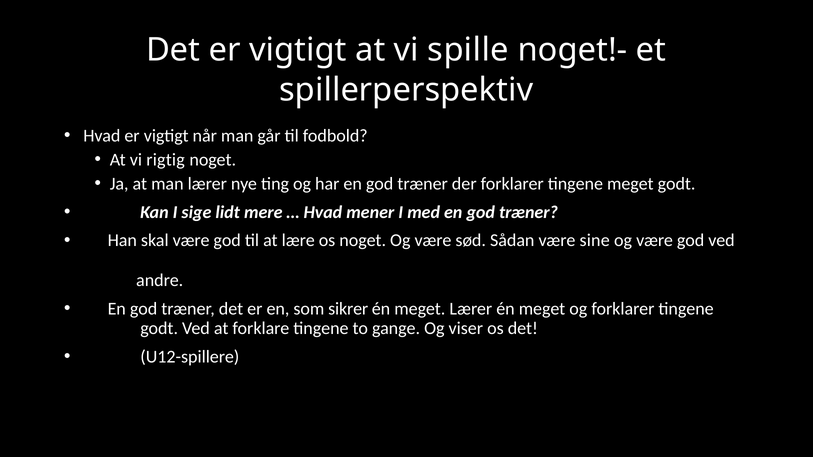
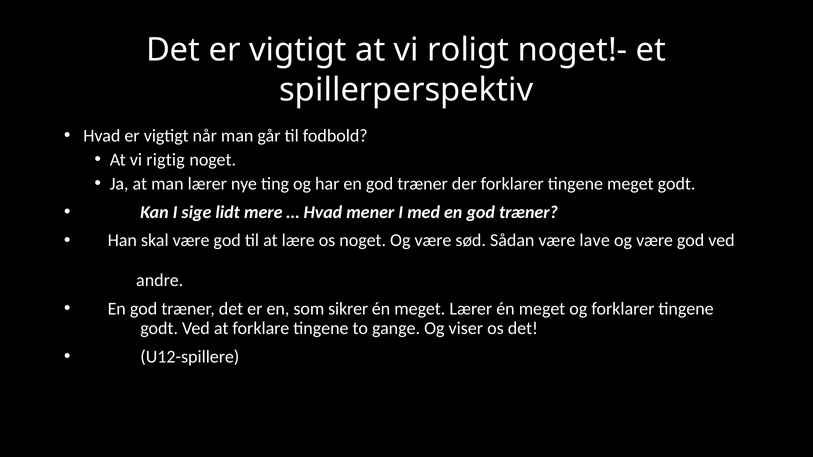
spille: spille -> roligt (468, 50)
sine: sine -> lave (595, 241)
